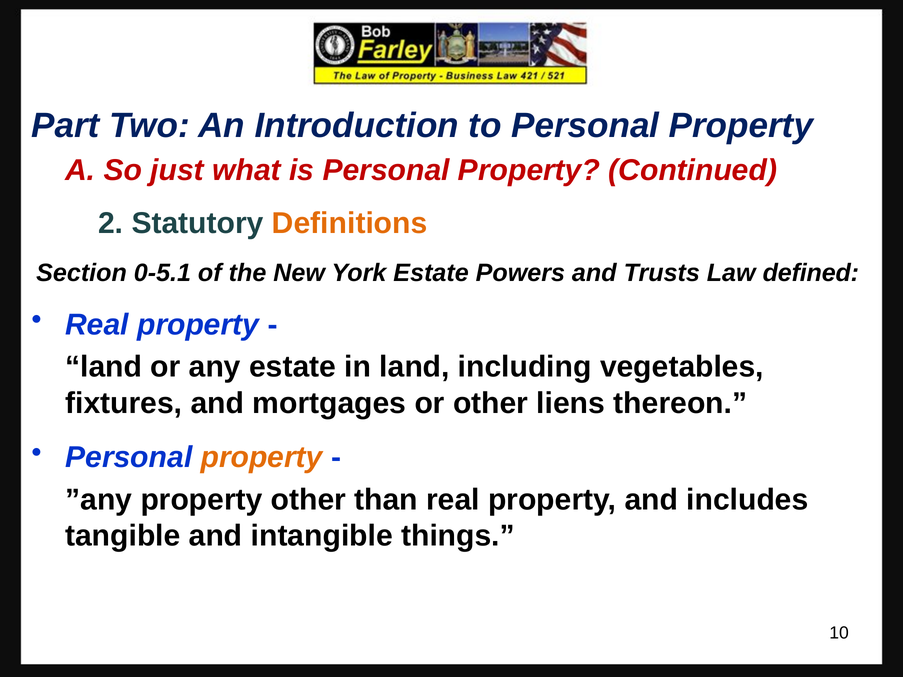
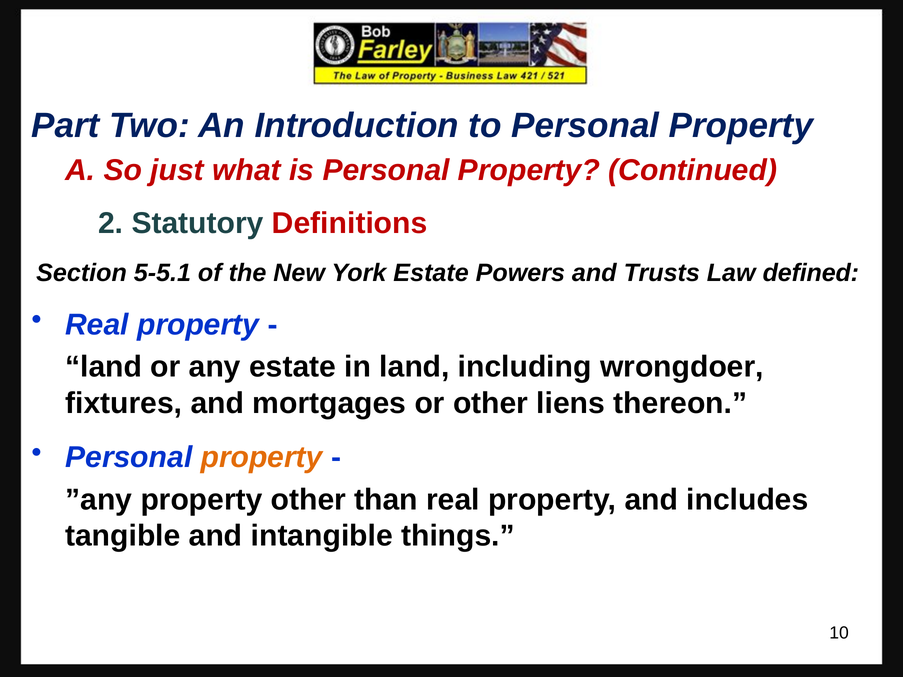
Definitions colour: orange -> red (350, 223)
0-5.1: 0-5.1 -> 5-5.1 (162, 273)
vegetables: vegetables -> wrongdoer (682, 367)
